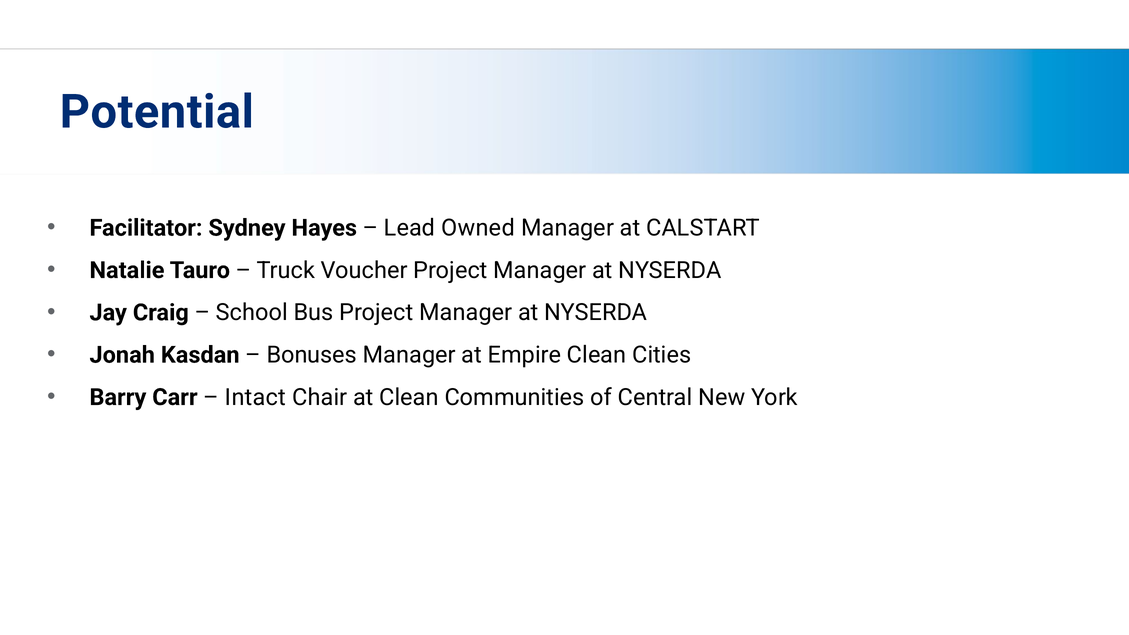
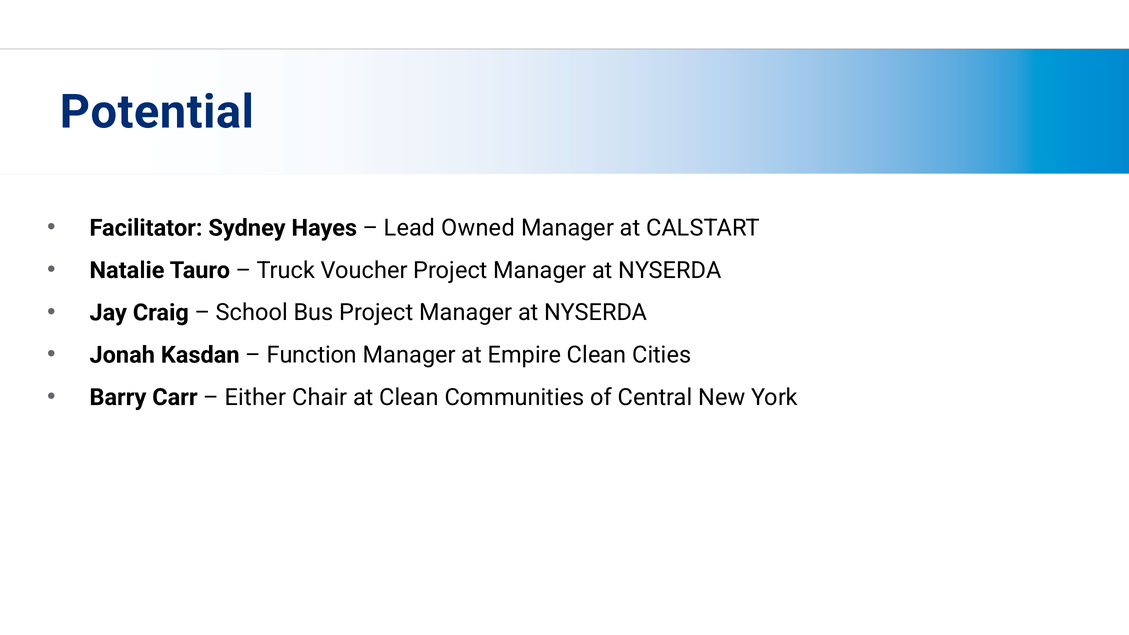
Bonuses: Bonuses -> Function (312, 355)
Intact: Intact -> Either (255, 397)
